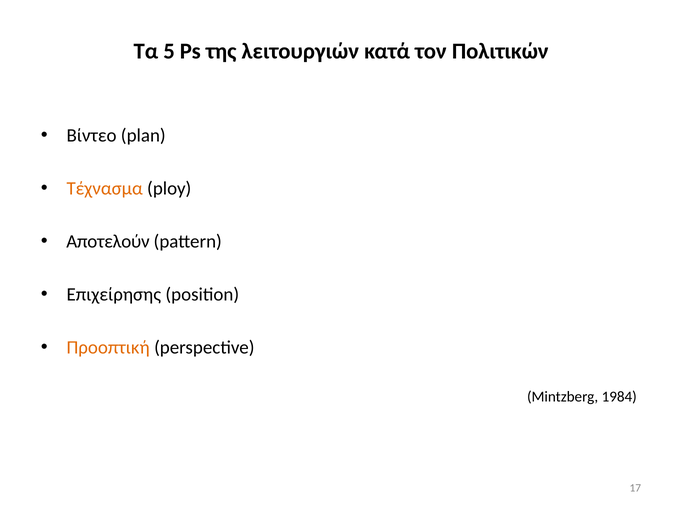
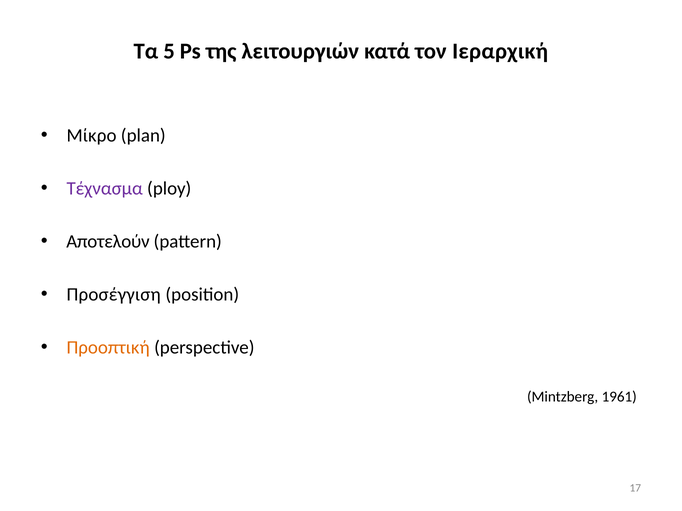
Πολιτικών: Πολιτικών -> Ιεραρχική (500, 51)
Βίντεο: Βίντεο -> Μίκρο (92, 135)
Τέχνασμα colour: orange -> purple (105, 189)
Επιχείρησης: Επιχείρησης -> Προσέγγιση (114, 295)
1984: 1984 -> 1961 (619, 397)
